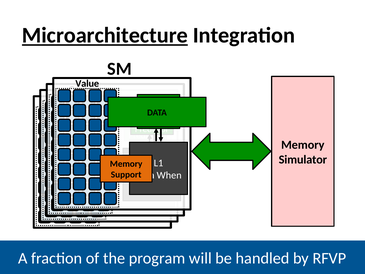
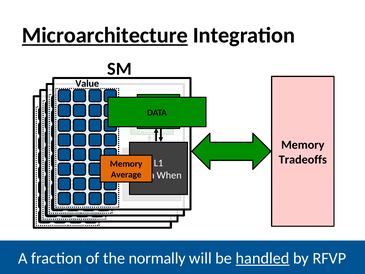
Simulator: Simulator -> Tradeoffs (303, 159)
Support: Support -> Average (126, 175)
program: program -> normally (157, 258)
handled underline: none -> present (263, 258)
